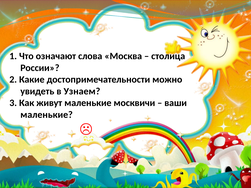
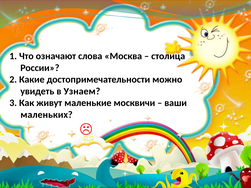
маленькие: маленькие -> маленьких (47, 115)
